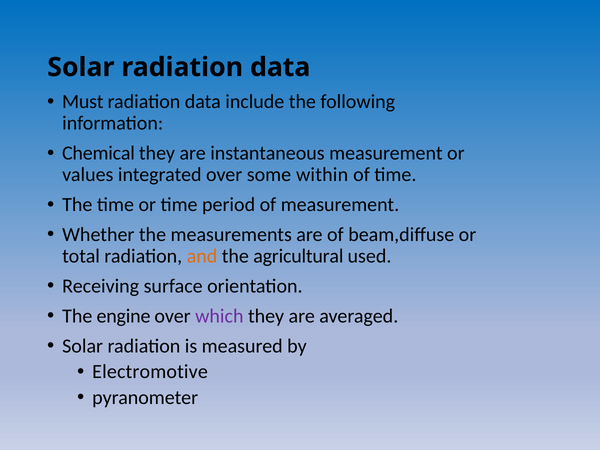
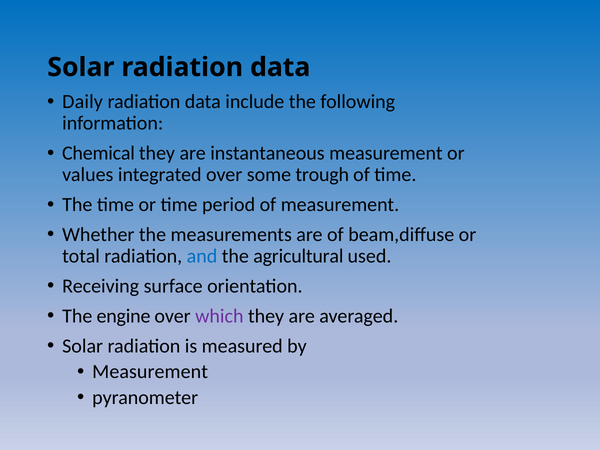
Must: Must -> Daily (83, 102)
within: within -> trough (322, 175)
and colour: orange -> blue (202, 256)
Electromotive: Electromotive -> Measurement (150, 372)
